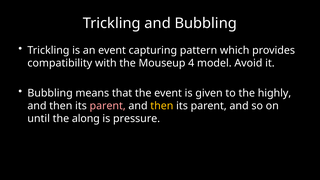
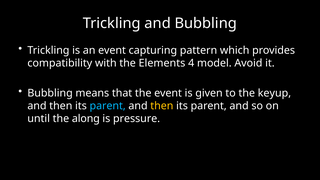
Mouseup: Mouseup -> Elements (162, 63)
highly: highly -> keyup (274, 93)
parent colour: pink -> light blue (108, 106)
